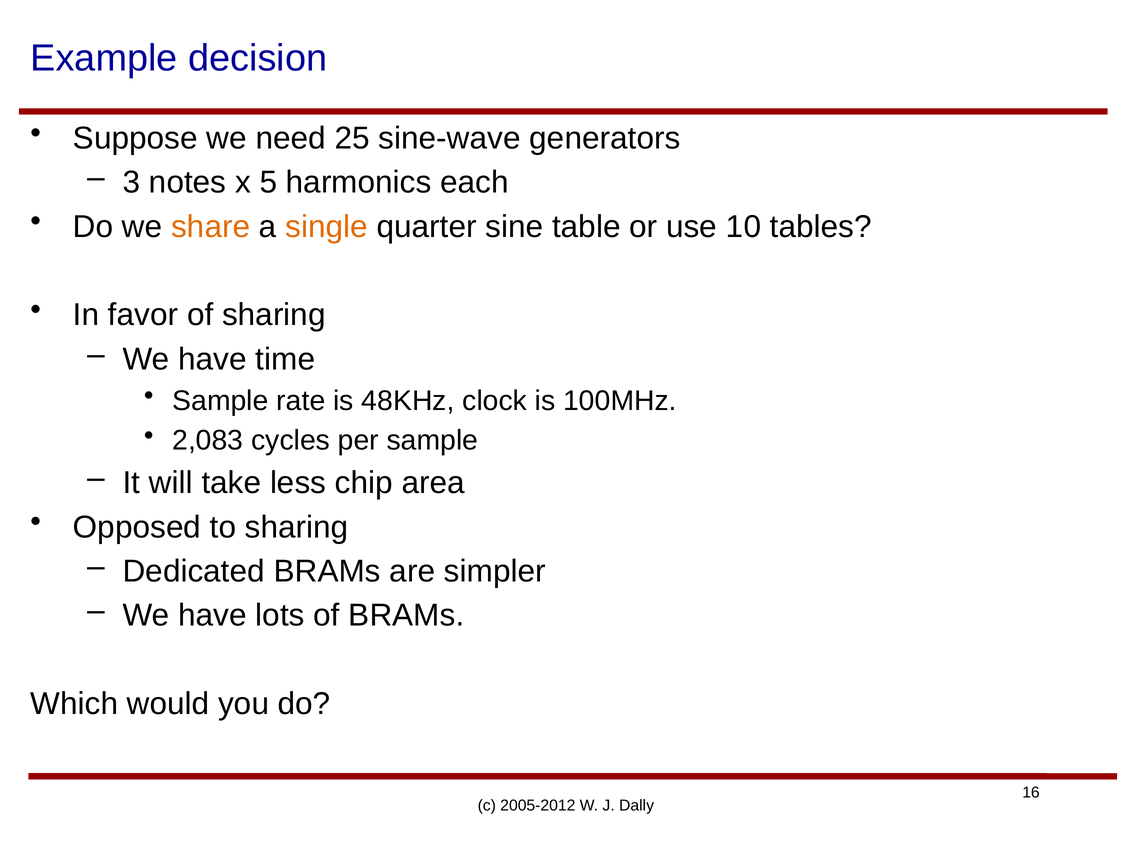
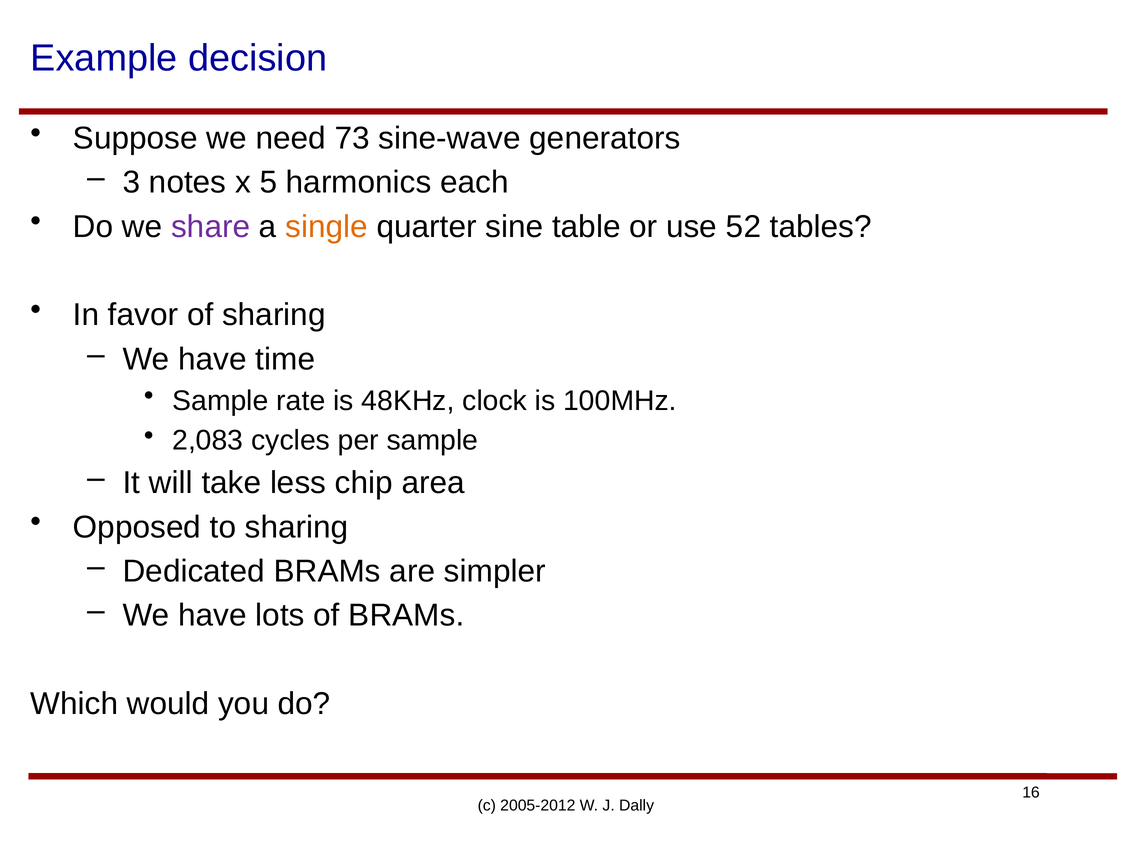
25: 25 -> 73 (352, 138)
share colour: orange -> purple (211, 227)
10: 10 -> 52 (744, 227)
